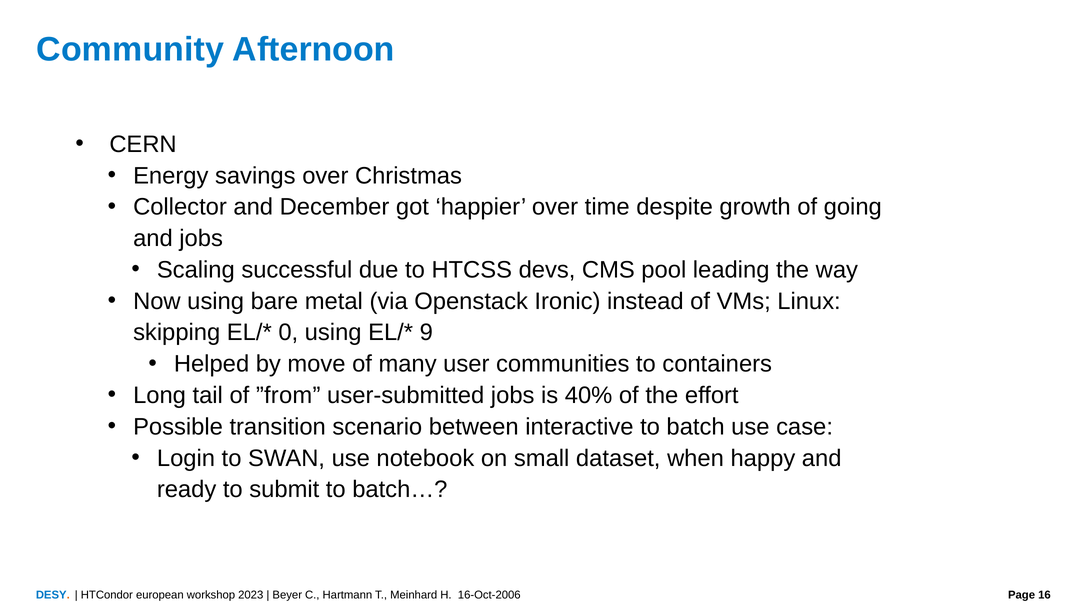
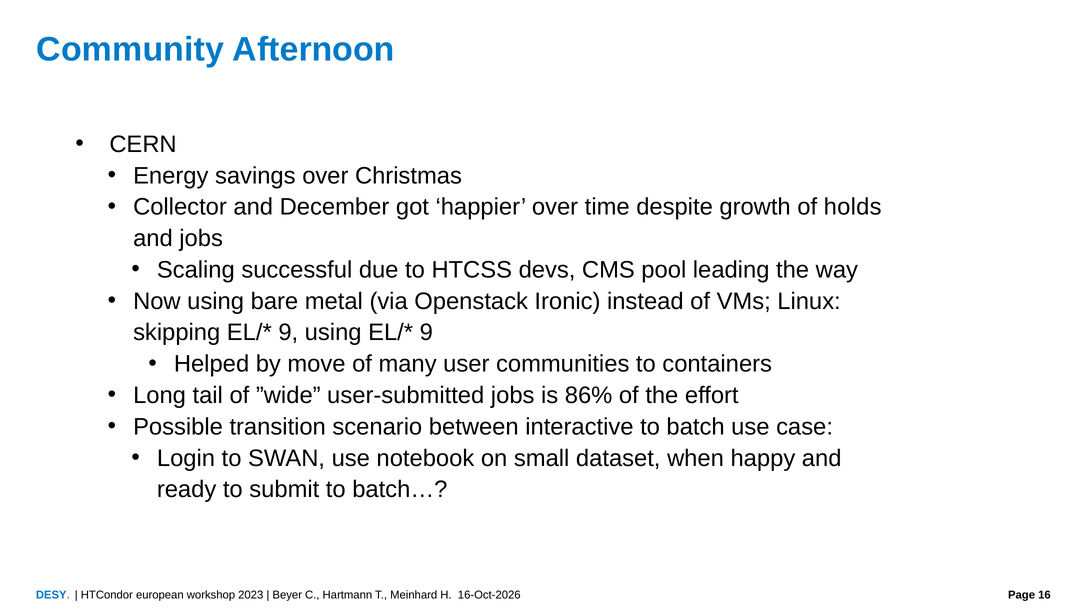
going: going -> holds (853, 207)
0: 0 -> 9 (288, 332)
”from: ”from -> ”wide (288, 395)
40%: 40% -> 86% (589, 395)
16-Oct-2006: 16-Oct-2006 -> 16-Oct-2026 (489, 594)
